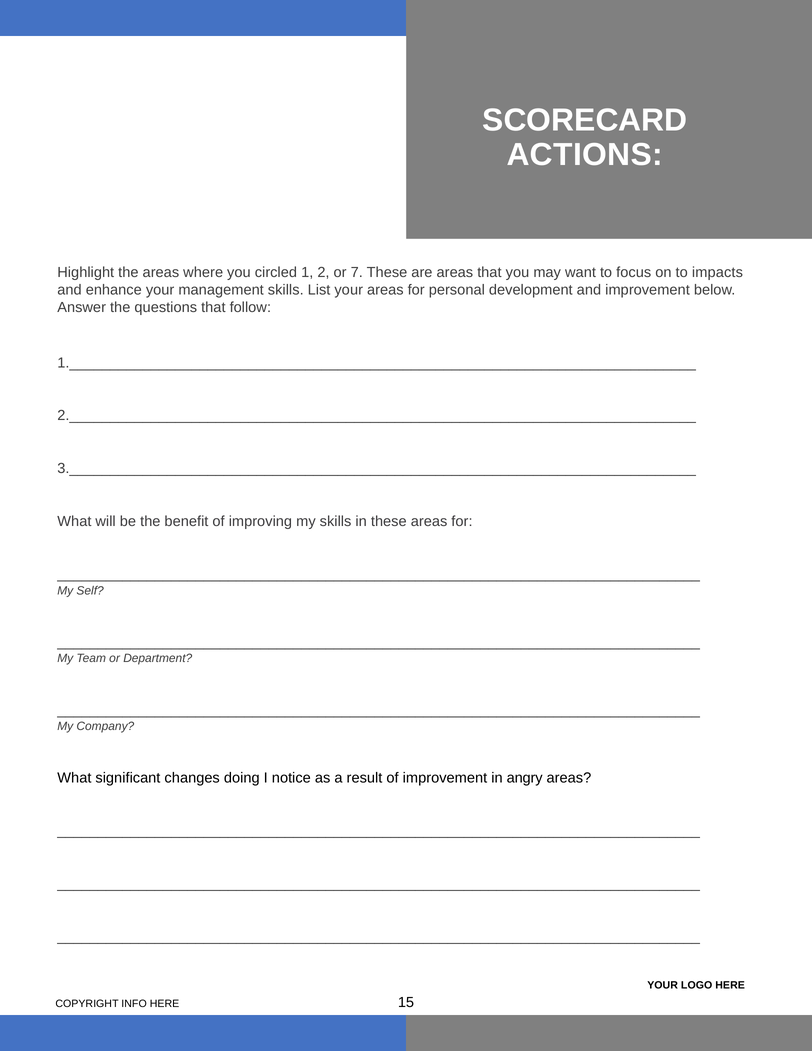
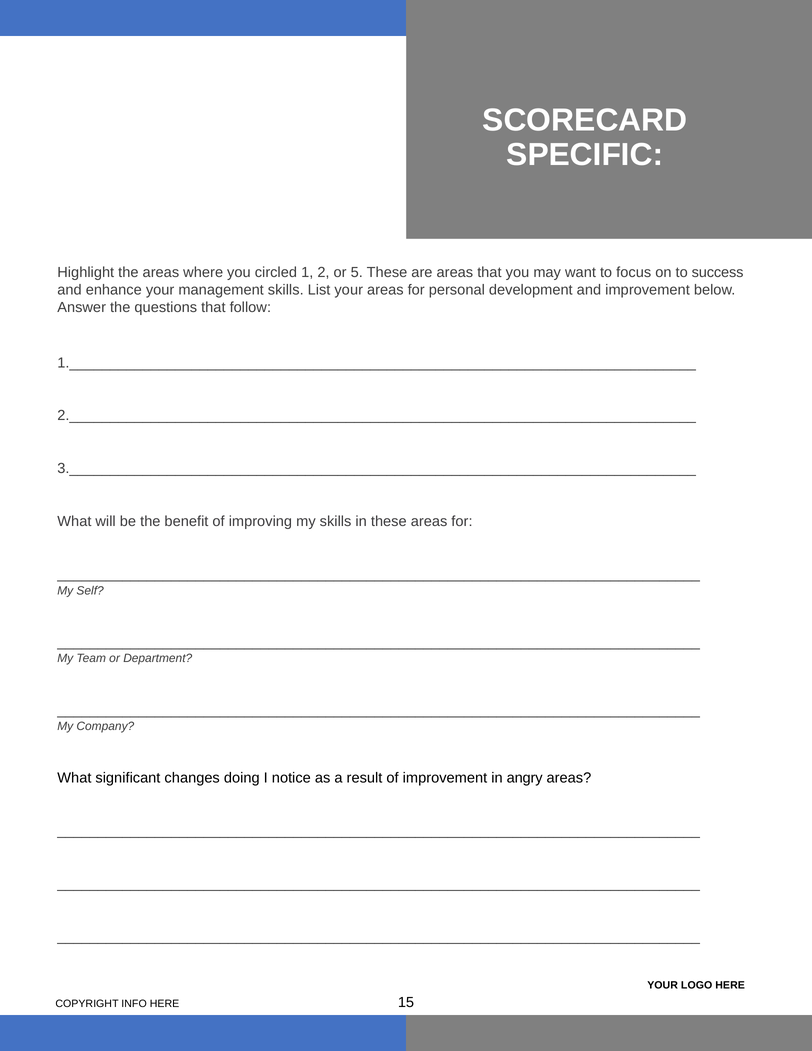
ACTIONS: ACTIONS -> SPECIFIC (585, 155)
7: 7 -> 5 (357, 272)
impacts: impacts -> success (718, 272)
